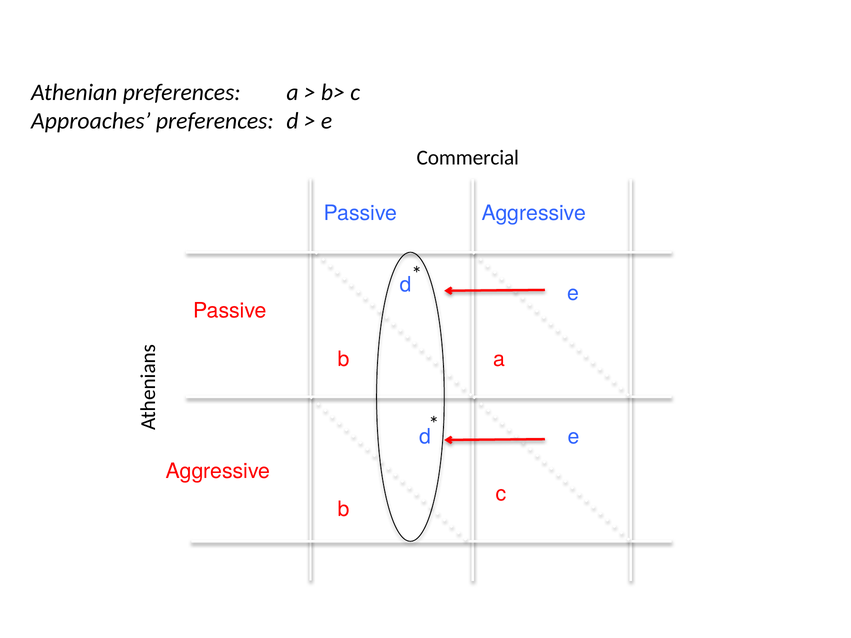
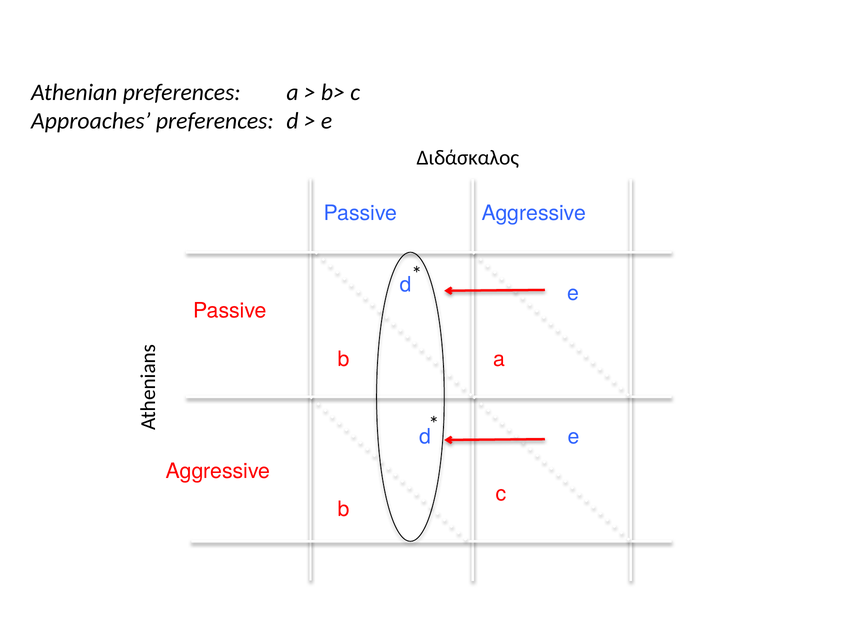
Commercial: Commercial -> Διδάσκαλος (468, 158)
